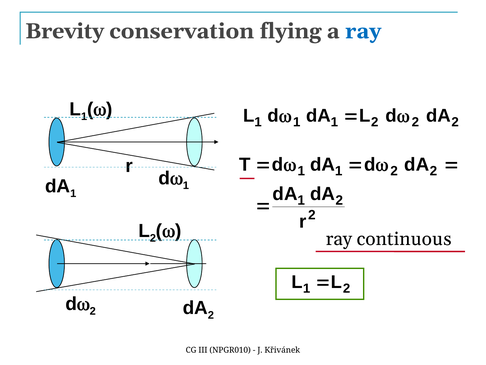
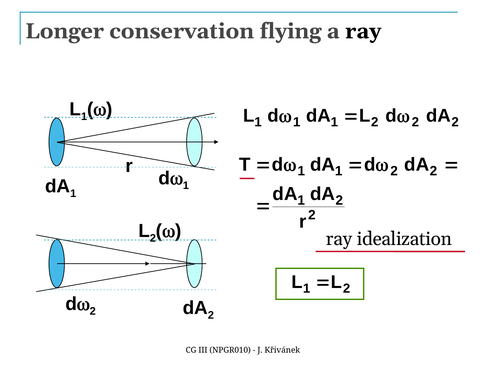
Brevity: Brevity -> Longer (65, 31)
ray colour: blue -> black (363, 31)
continuous: continuous -> idealization (404, 239)
